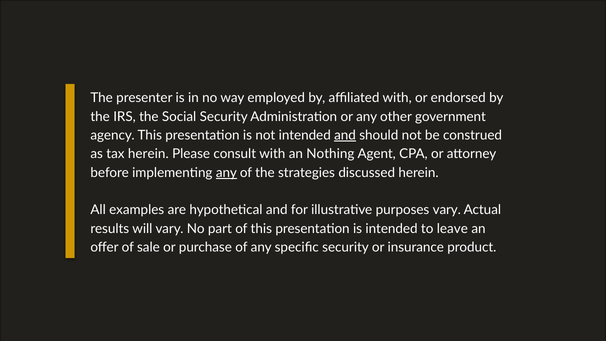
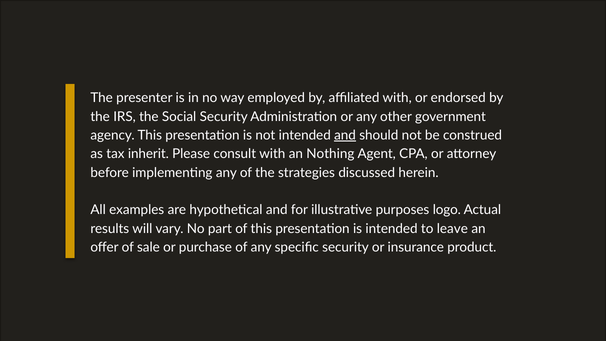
tax herein: herein -> inherit (148, 154)
any underline: present -> none (226, 173)
purposes vary: vary -> logo (447, 210)
